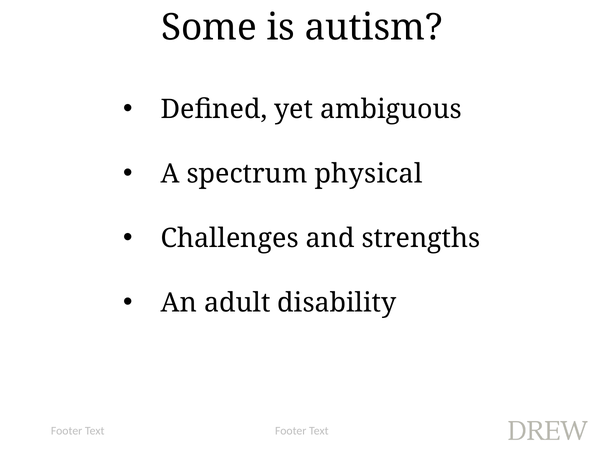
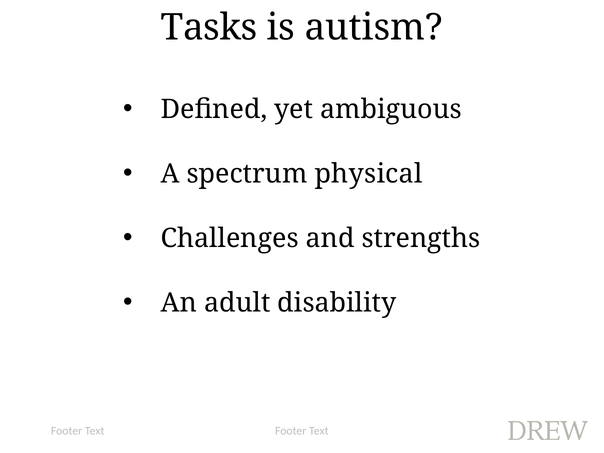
Some: Some -> Tasks (209, 28)
